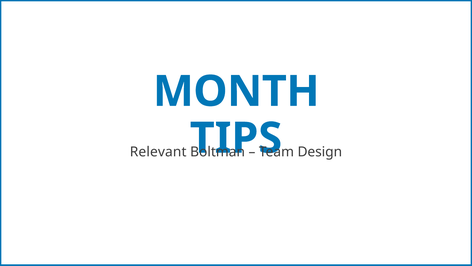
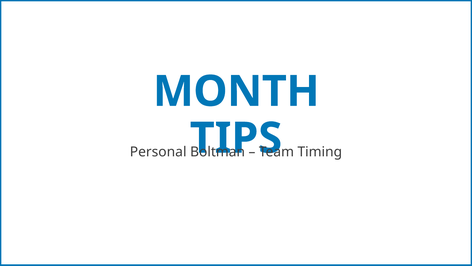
Relevant: Relevant -> Personal (158, 152)
Design: Design -> Timing (320, 152)
